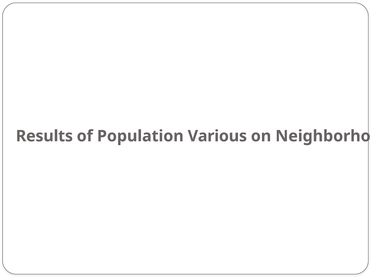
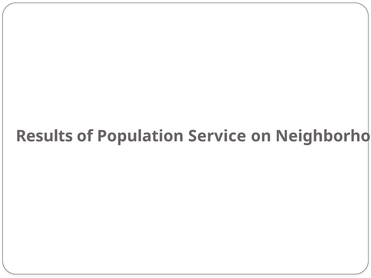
Various: Various -> Service (217, 136)
